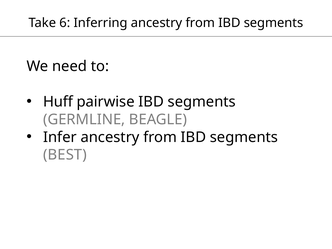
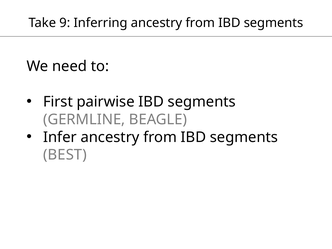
6: 6 -> 9 (65, 23)
Huff: Huff -> First (58, 102)
